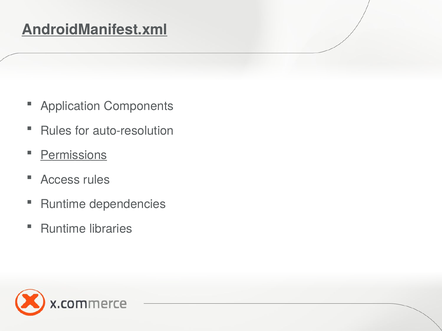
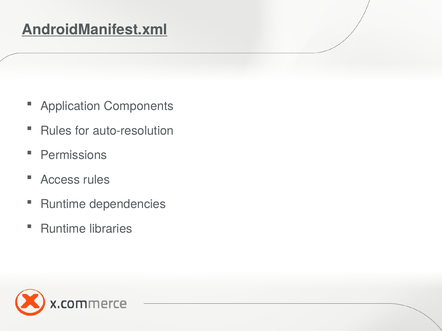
Permissions underline: present -> none (74, 155)
